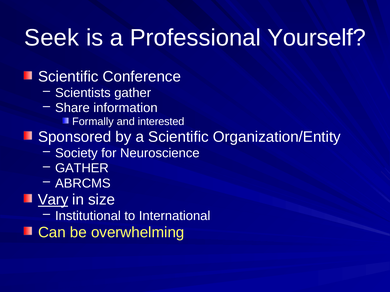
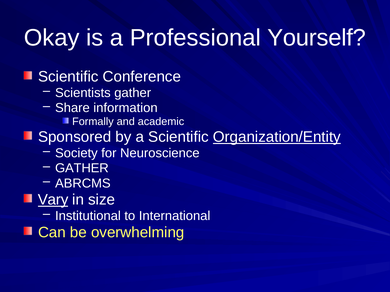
Seek: Seek -> Okay (52, 38)
interested: interested -> academic (161, 122)
Organization/Entity underline: none -> present (277, 137)
